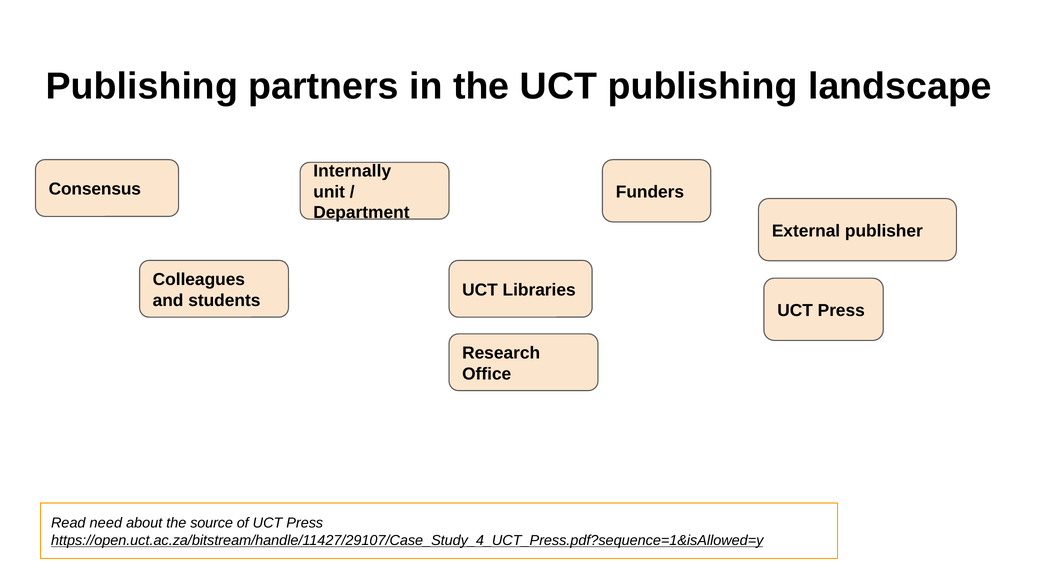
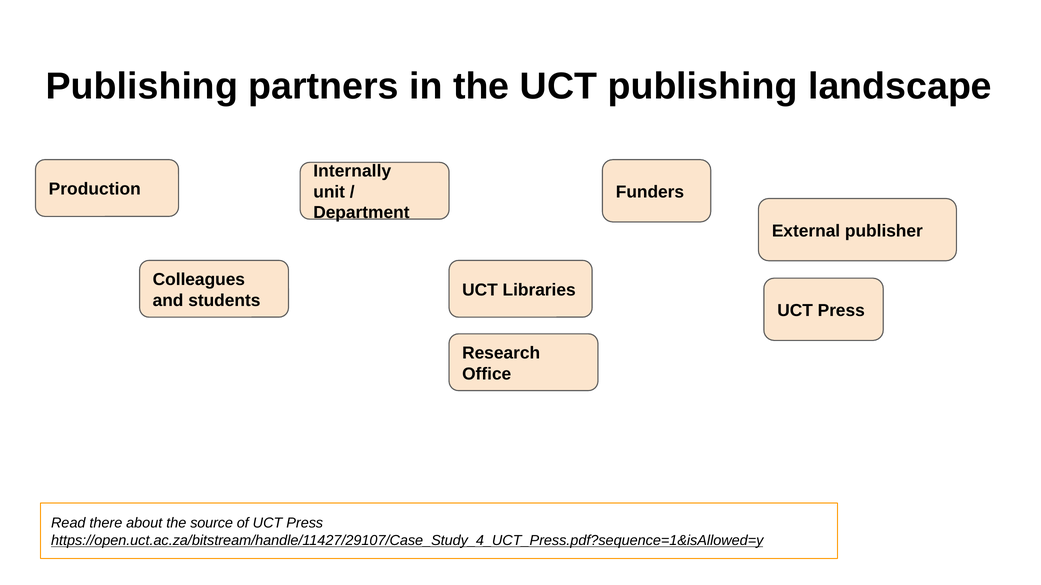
Consensus: Consensus -> Production (95, 189)
need: need -> there (106, 523)
